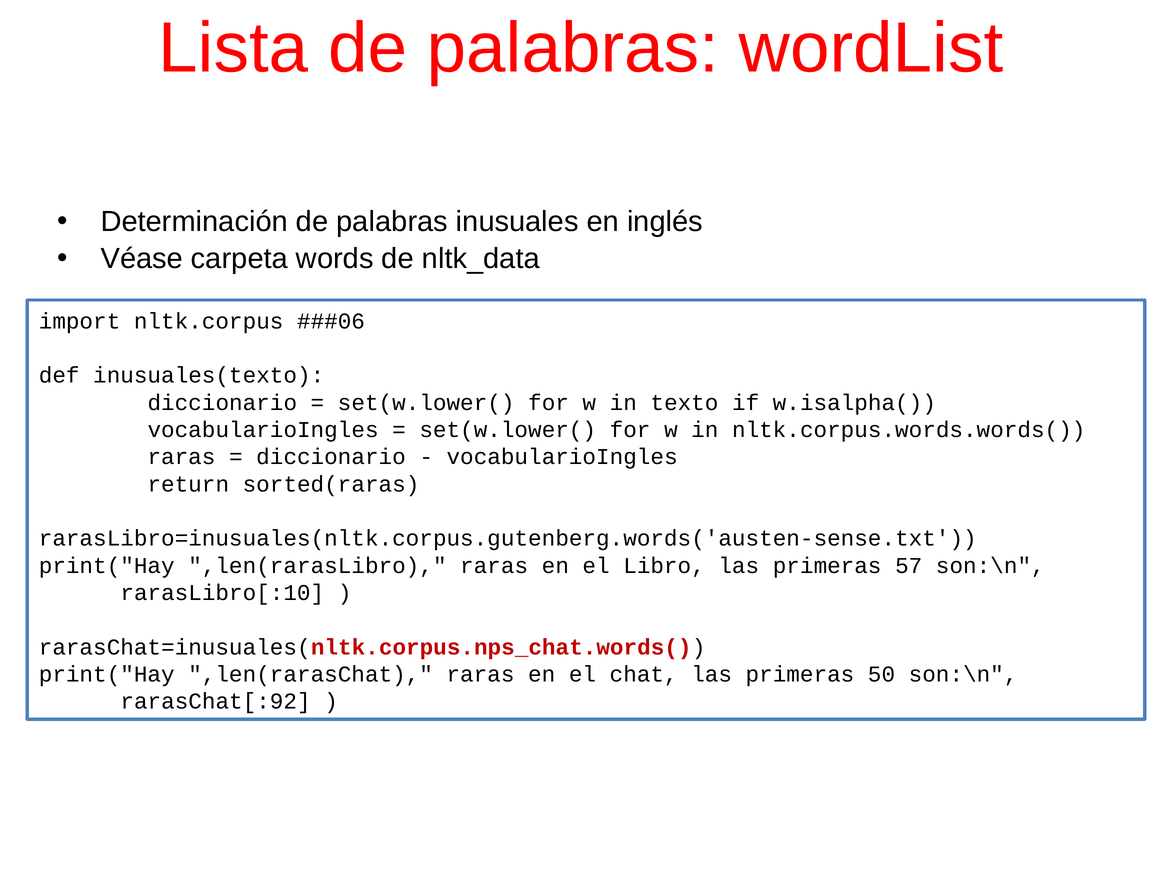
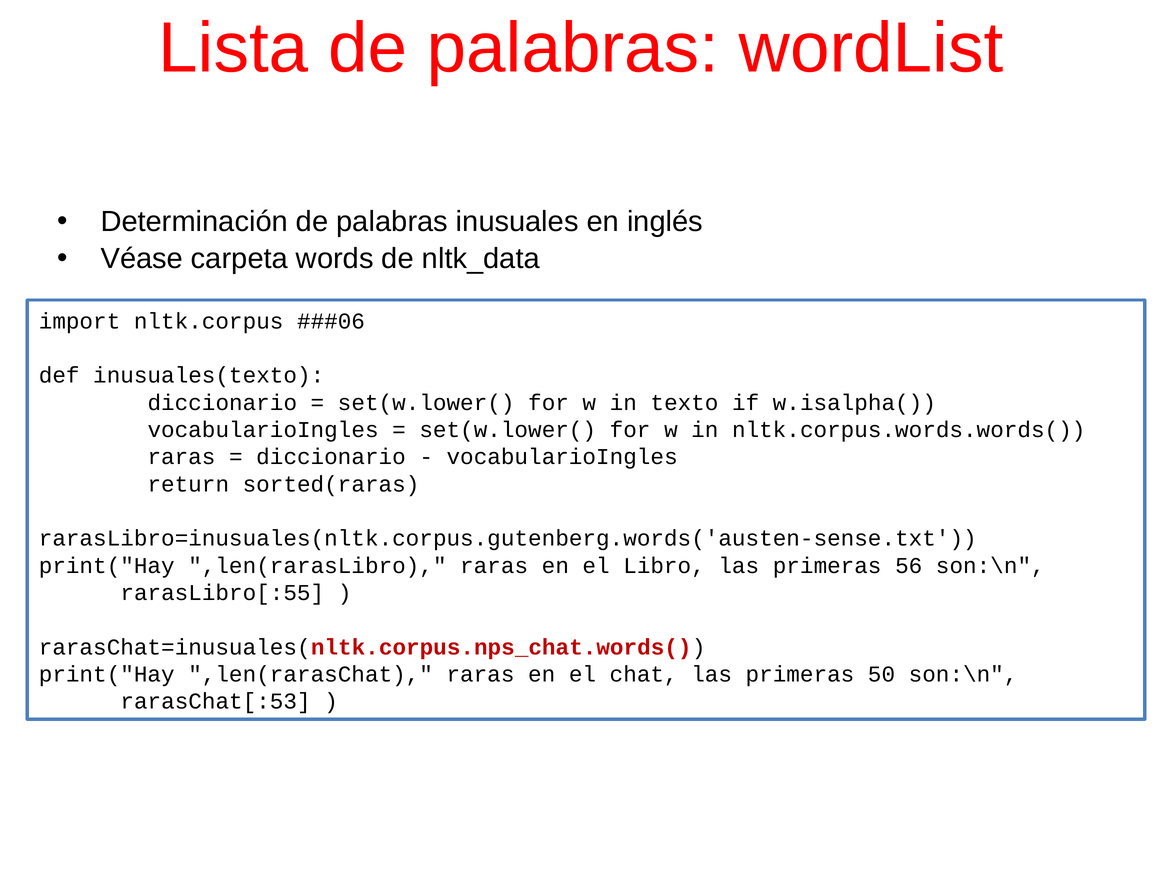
57: 57 -> 56 (909, 565)
rarasLibro[:10: rarasLibro[:10 -> rarasLibro[:55 (222, 592)
rarasChat[:92: rarasChat[:92 -> rarasChat[:53 (216, 701)
